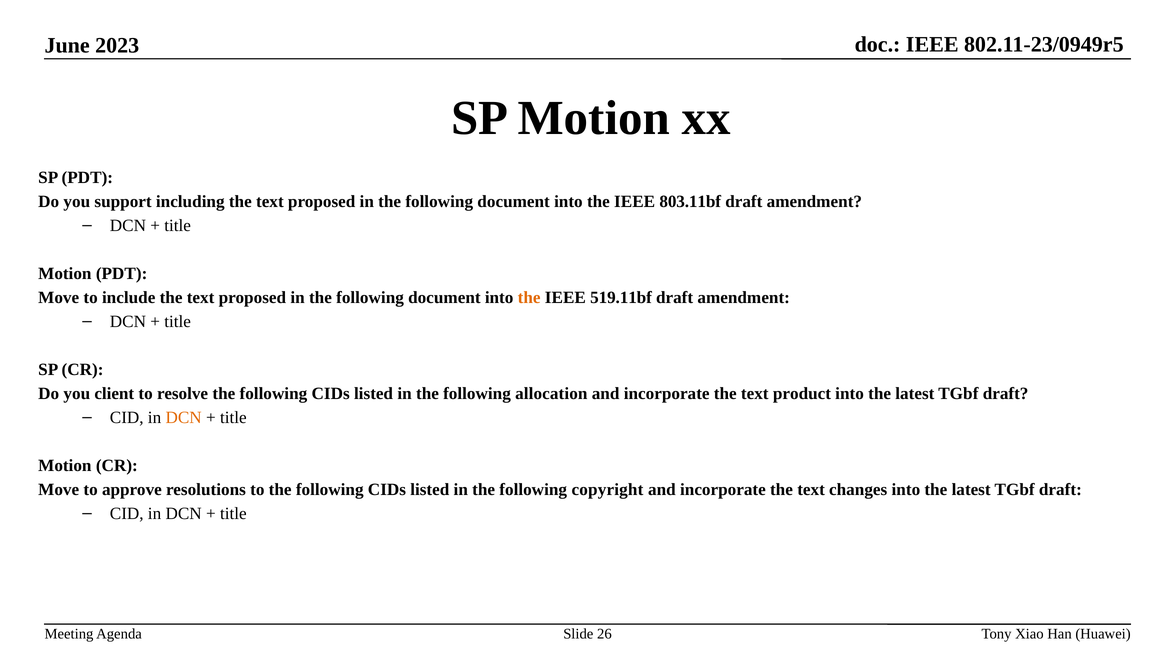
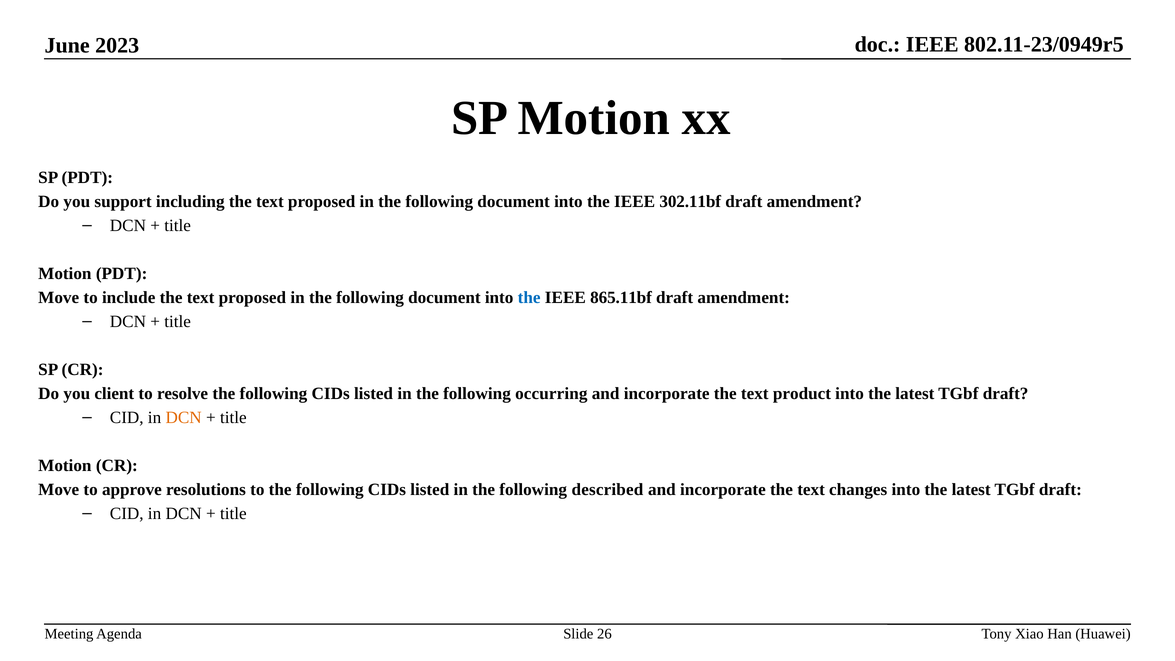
803.11bf: 803.11bf -> 302.11bf (690, 201)
the colour: orange -> blue (529, 298)
519.11bf: 519.11bf -> 865.11bf (621, 298)
allocation: allocation -> occurring (551, 394)
copyright: copyright -> described (607, 490)
